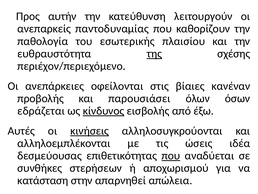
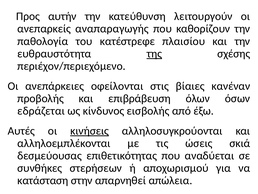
παντοδυναμίας: παντοδυναμίας -> αναπαραγωγής (112, 29)
εσωτερικής: εσωτερικής -> κατέστρεφε (127, 41)
παρουσιάσει: παρουσιάσει -> επιβράβευση (139, 98)
κίνδυνος underline: present -> none (104, 111)
ιδέα: ιδέα -> σκιά (240, 143)
που underline: present -> none (171, 155)
